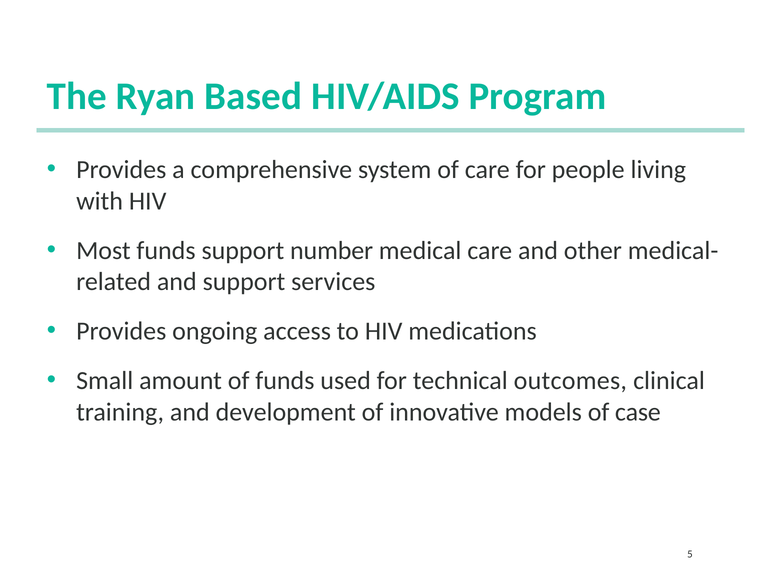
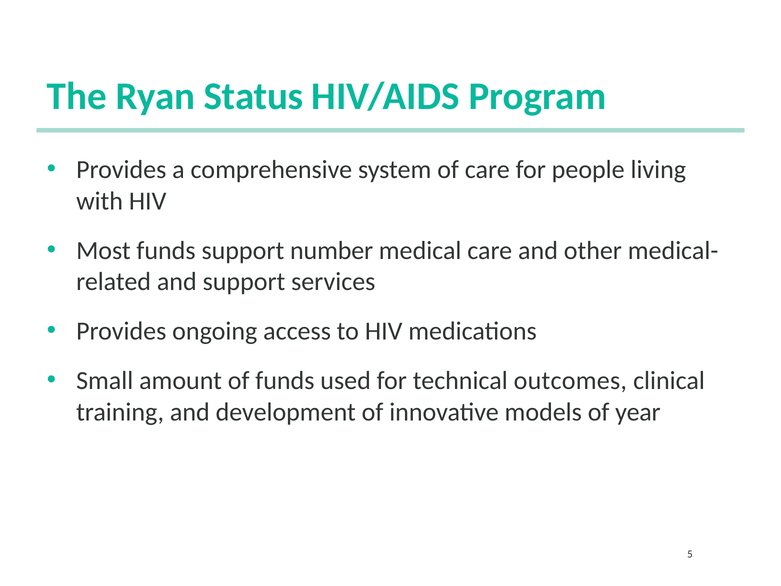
Based: Based -> Status (254, 96)
case: case -> year (638, 412)
